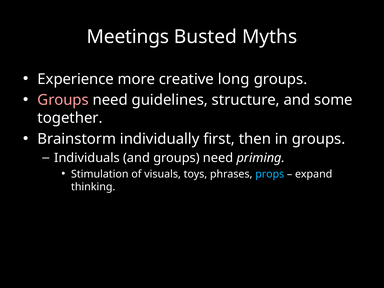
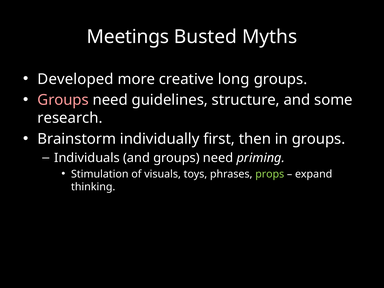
Experience: Experience -> Developed (76, 79)
together: together -> research (70, 118)
props colour: light blue -> light green (270, 174)
